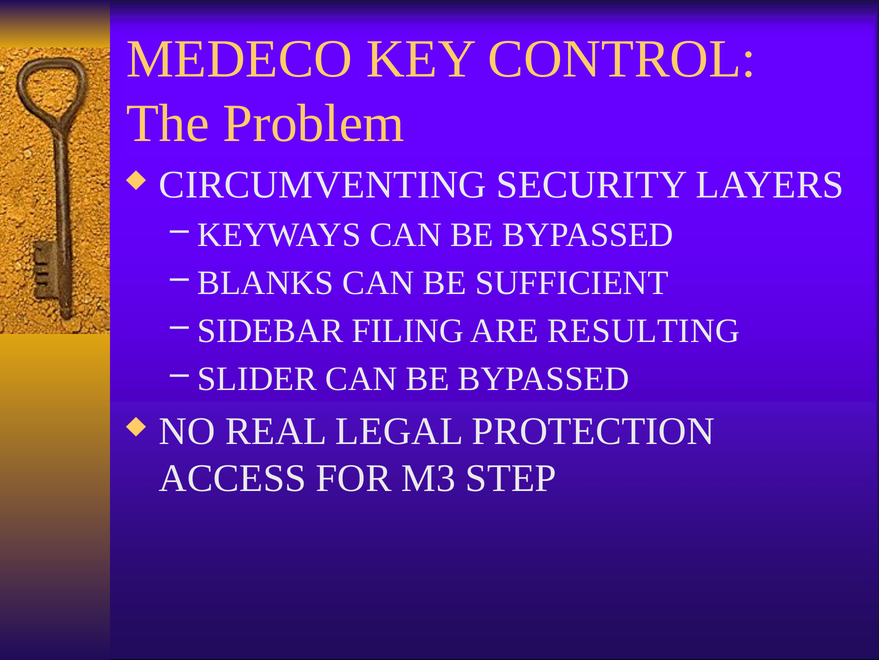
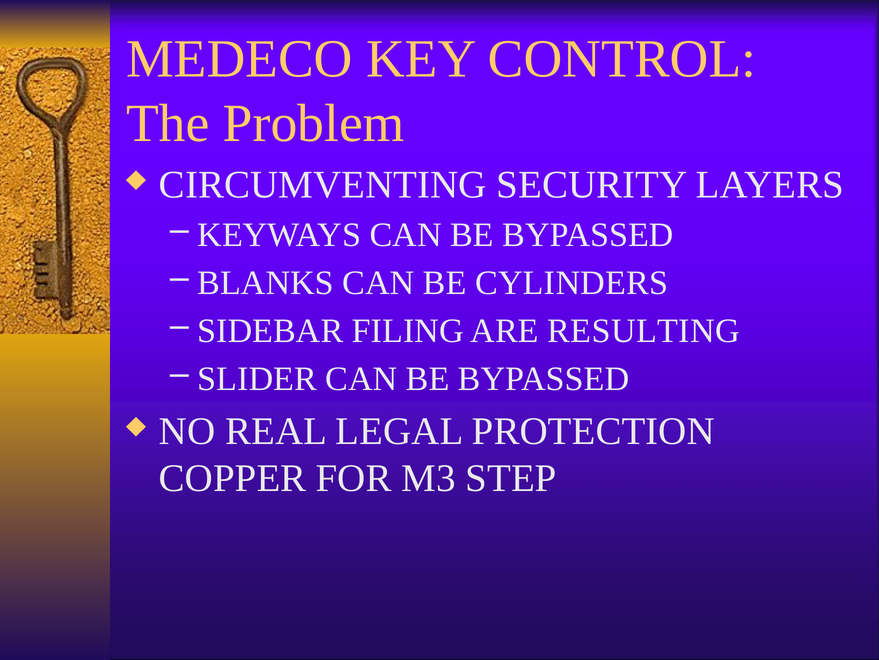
SUFFICIENT: SUFFICIENT -> CYLINDERS (572, 283)
ACCESS: ACCESS -> COPPER (233, 478)
